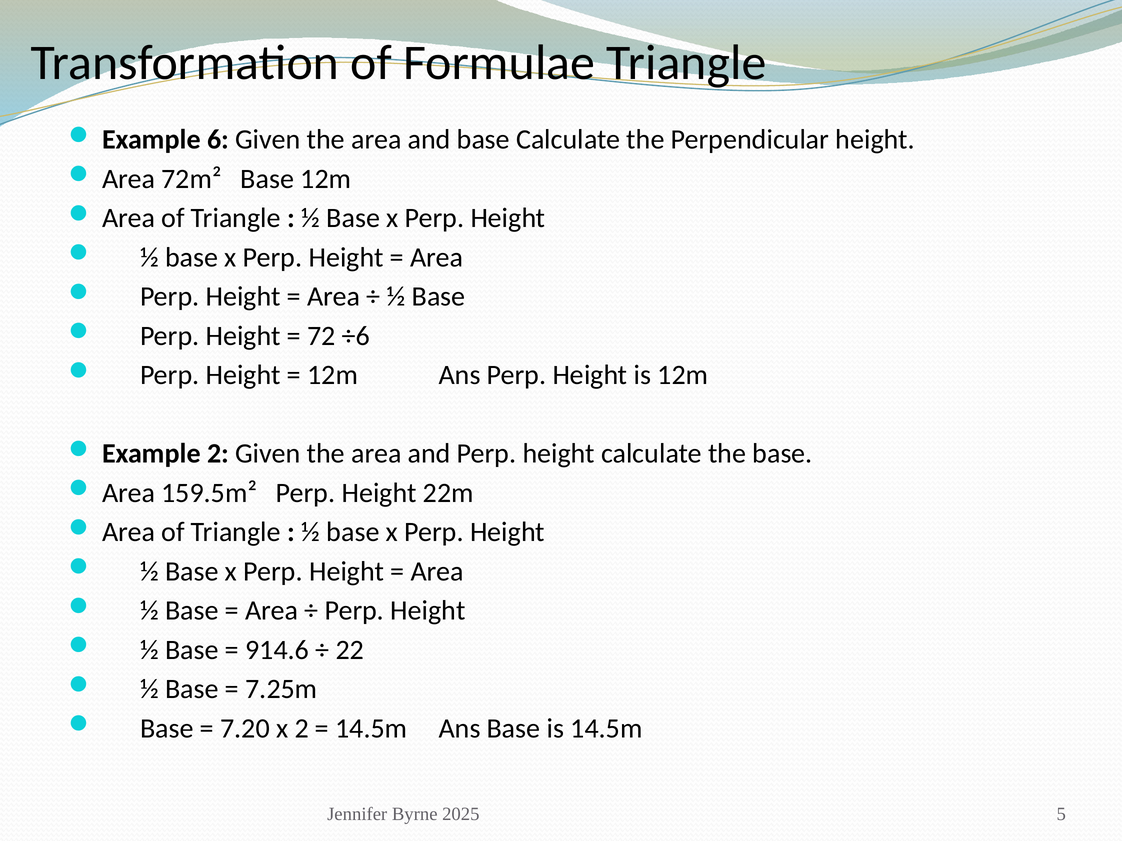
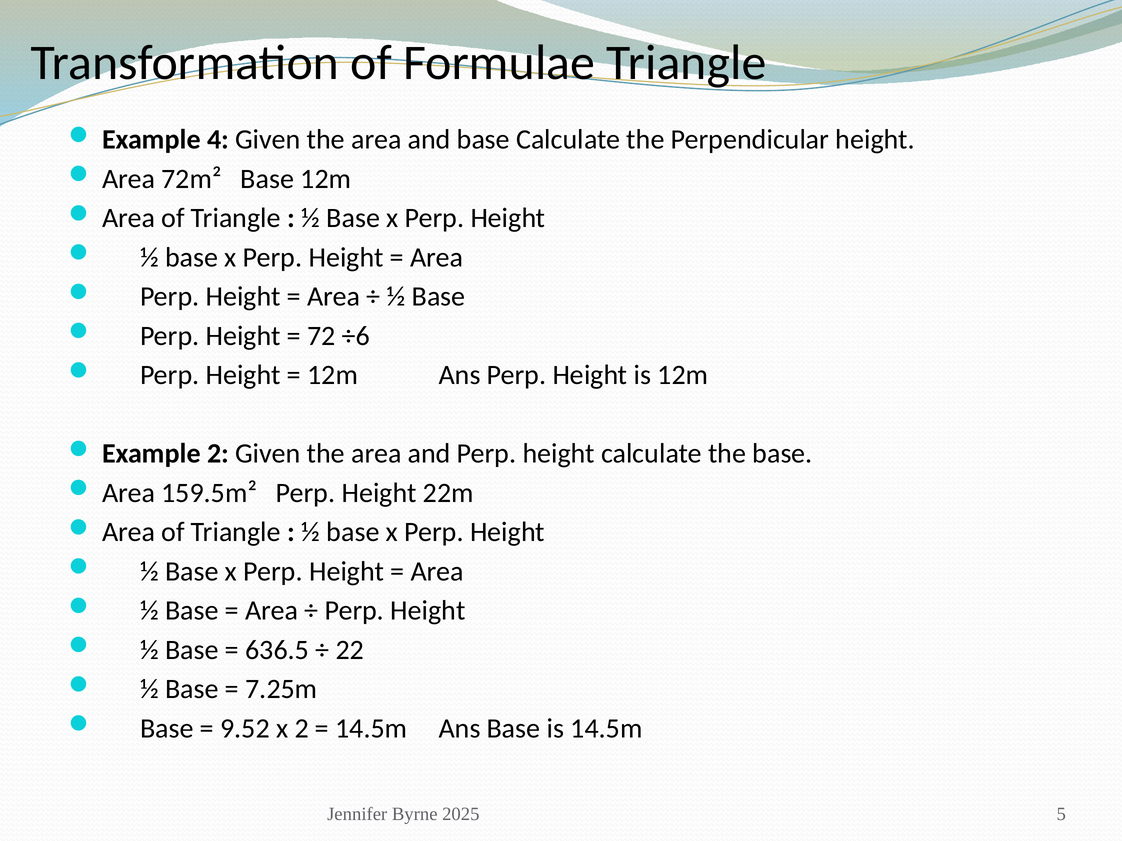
6: 6 -> 4 (218, 140)
914.6: 914.6 -> 636.5 (277, 650)
7.20: 7.20 -> 9.52 (245, 729)
